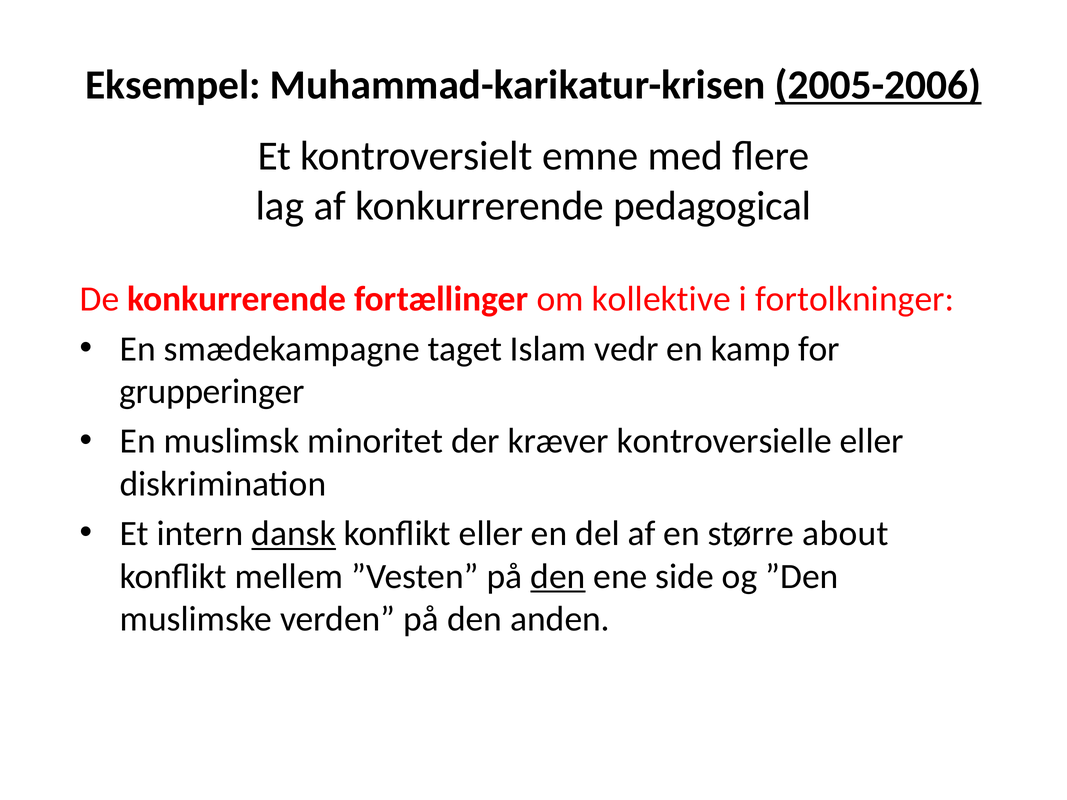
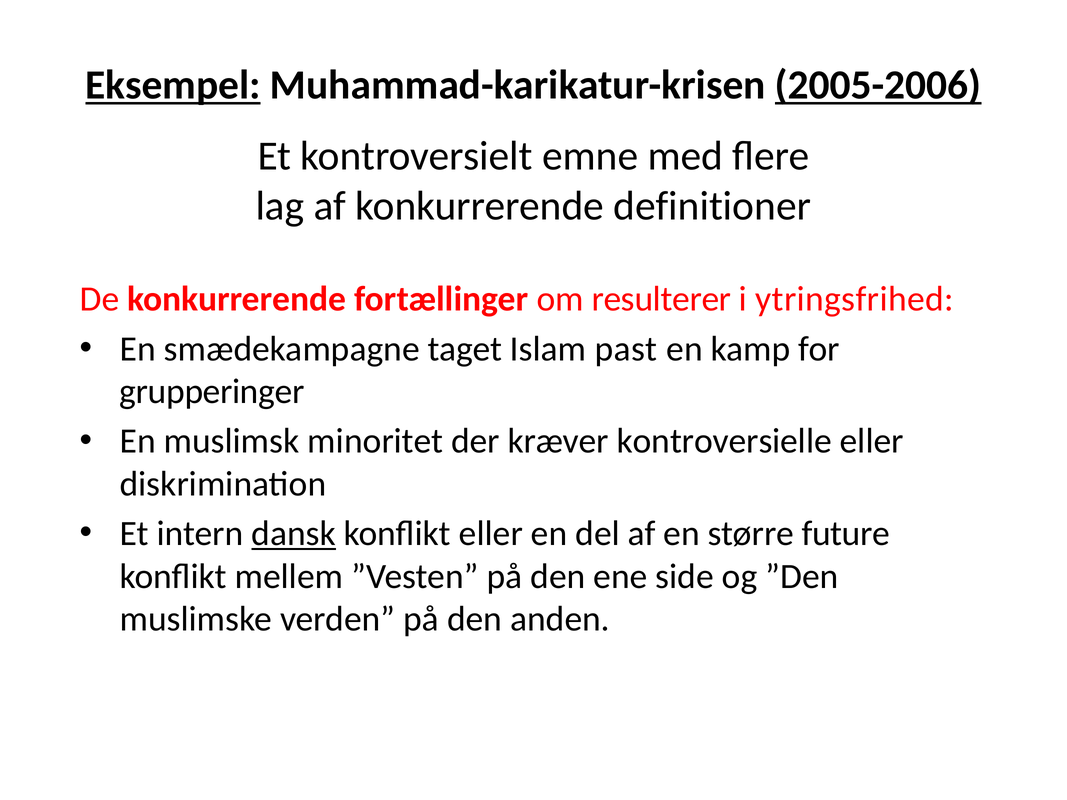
Eksempel underline: none -> present (173, 85)
pedagogical: pedagogical -> definitioner (712, 206)
kollektive: kollektive -> resulterer (661, 299)
fortolkninger: fortolkninger -> ytringsfrihed (855, 299)
vedr: vedr -> past (626, 349)
about: about -> future (846, 534)
den underline: present -> none (558, 577)
